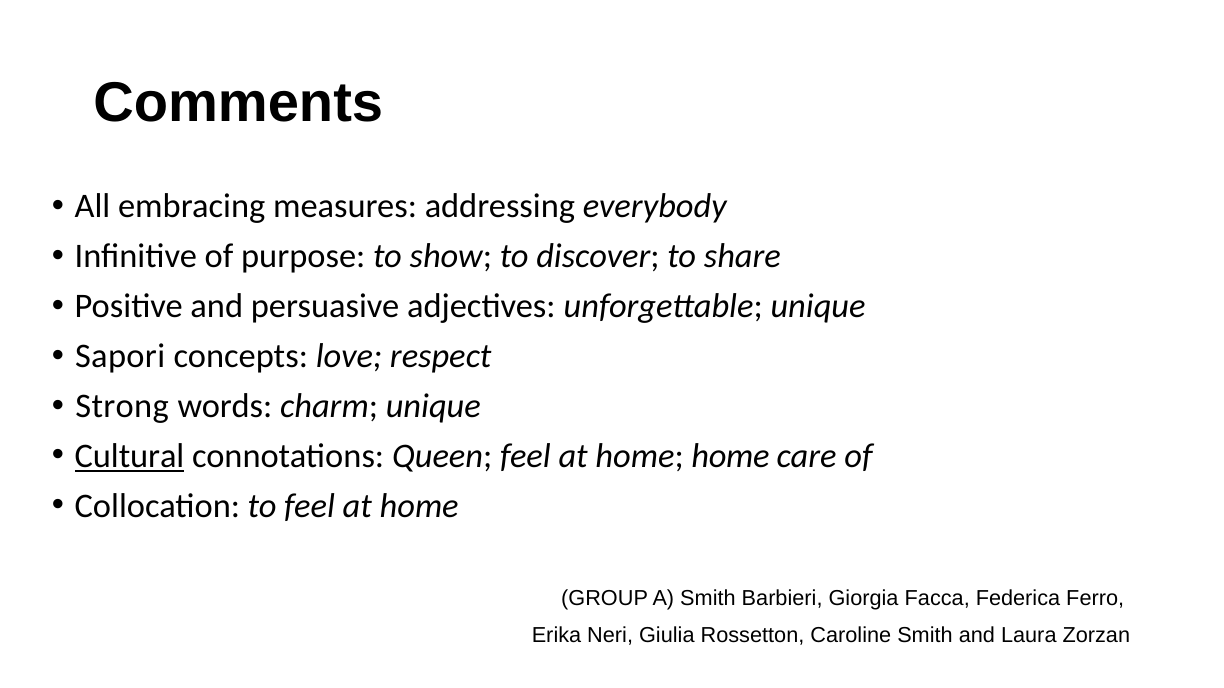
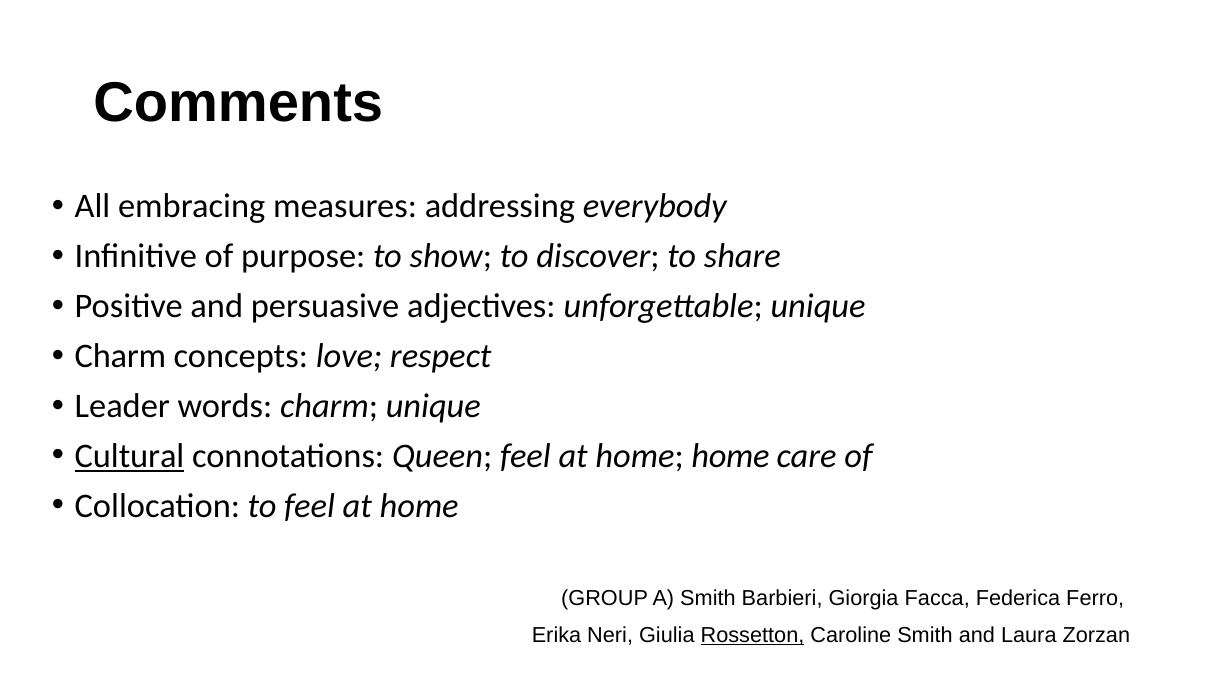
Sapori: Sapori -> Charm (120, 356)
Strong: Strong -> Leader (122, 406)
Rossetton underline: none -> present (752, 635)
